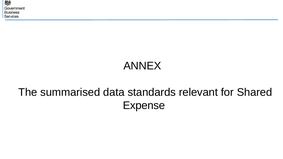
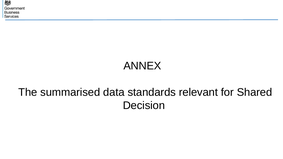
Expense: Expense -> Decision (144, 106)
